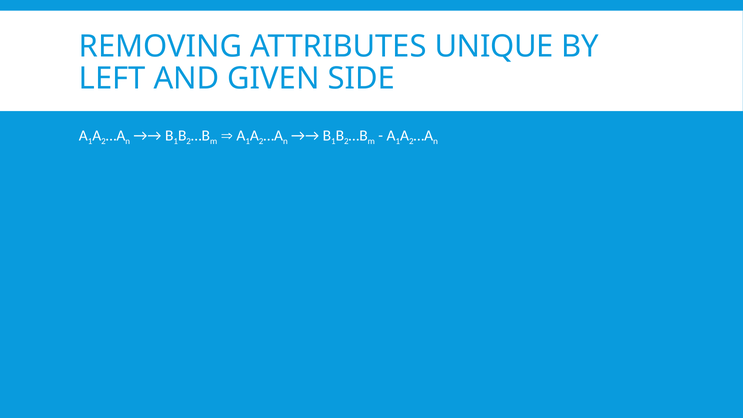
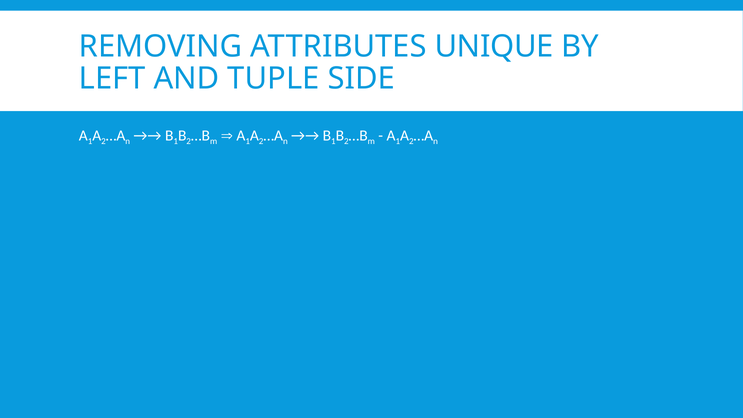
GIVEN: GIVEN -> TUPLE (273, 78)
